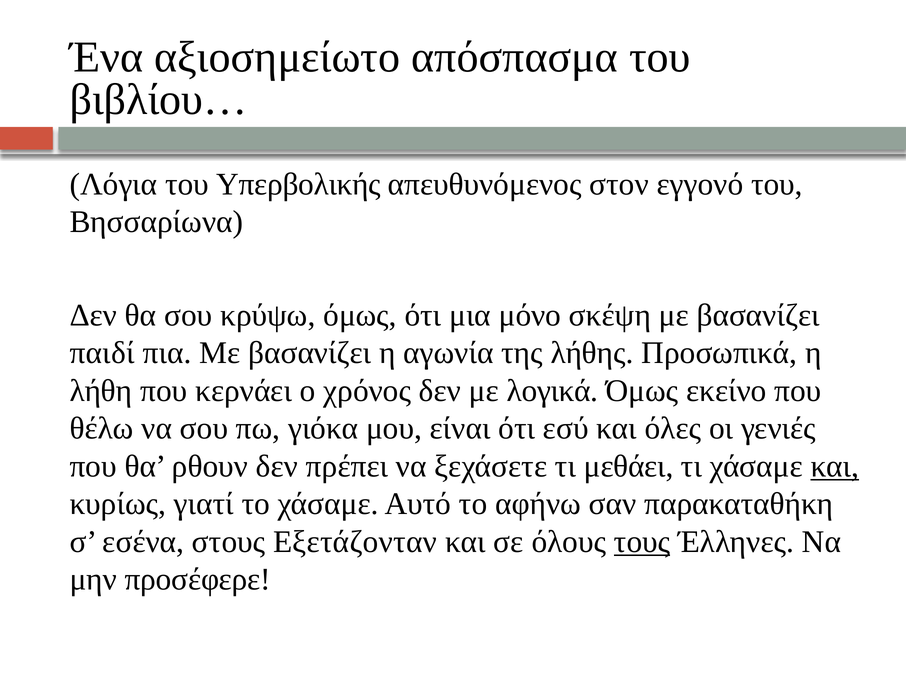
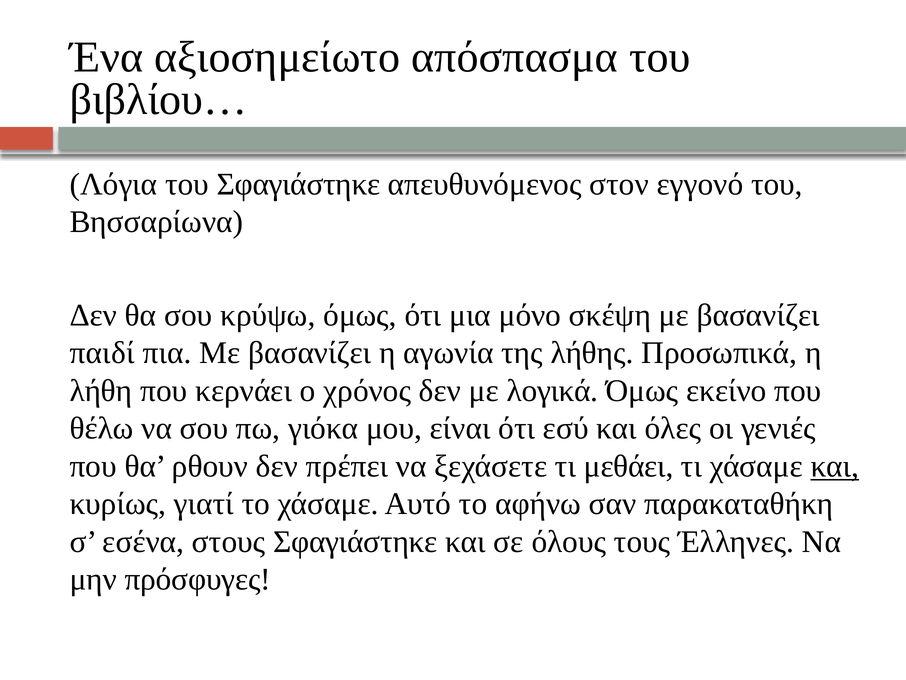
του Υπερβολικής: Υπερβολικής -> Σφαγιάστηκε (299, 184)
στους Εξετάζονταν: Εξετάζονταν -> Σφαγιάστηκε (355, 541)
τους underline: present -> none (642, 541)
προσέφερε: προσέφερε -> πρόσφυγες (198, 579)
